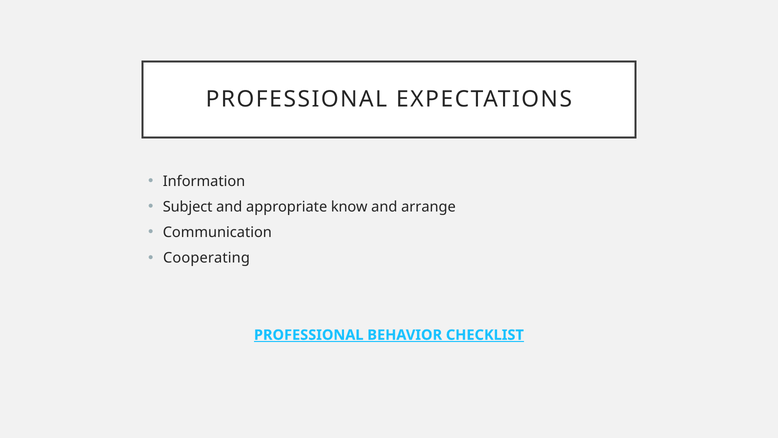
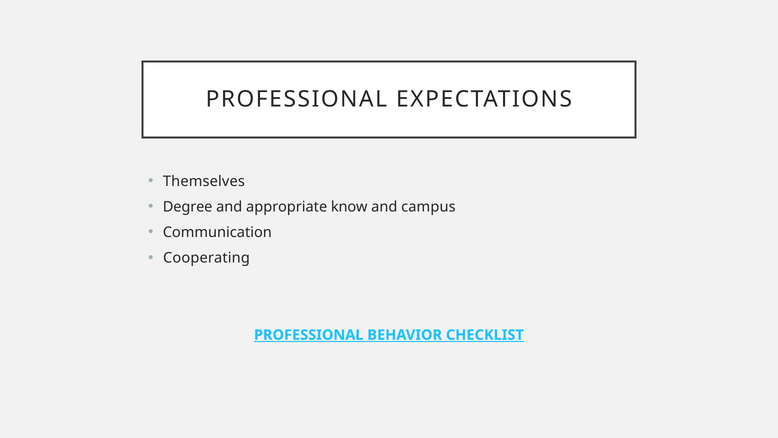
Information: Information -> Themselves (204, 181)
Subject: Subject -> Degree (188, 207)
arrange: arrange -> campus (428, 207)
